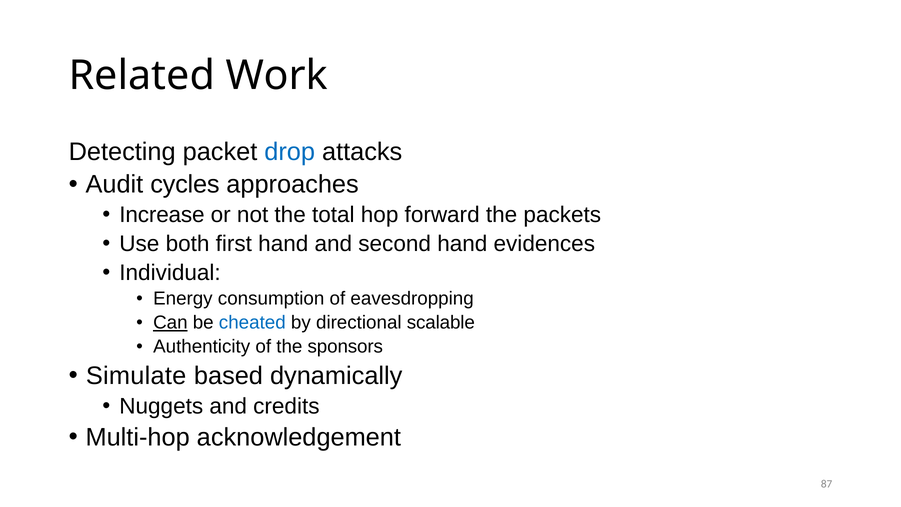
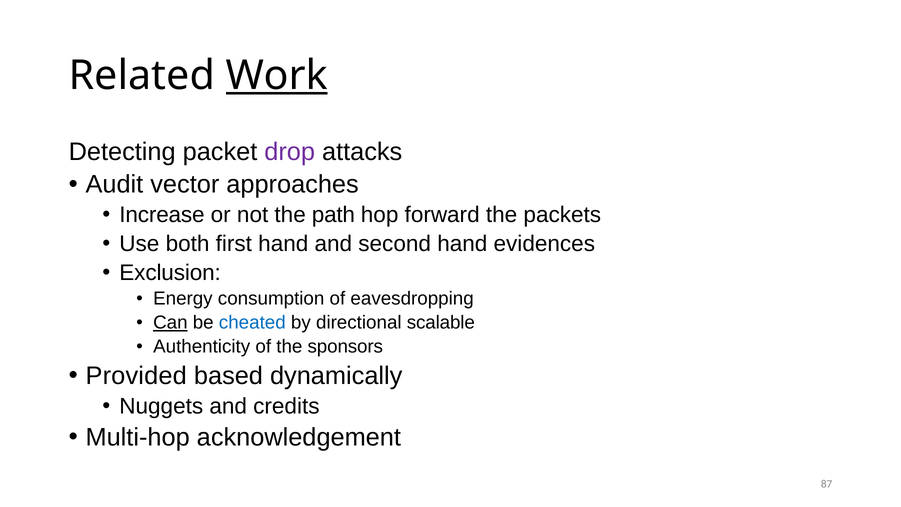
Work underline: none -> present (277, 76)
drop colour: blue -> purple (290, 152)
cycles: cycles -> vector (185, 185)
total: total -> path (333, 215)
Individual: Individual -> Exclusion (170, 273)
Simulate: Simulate -> Provided (136, 376)
